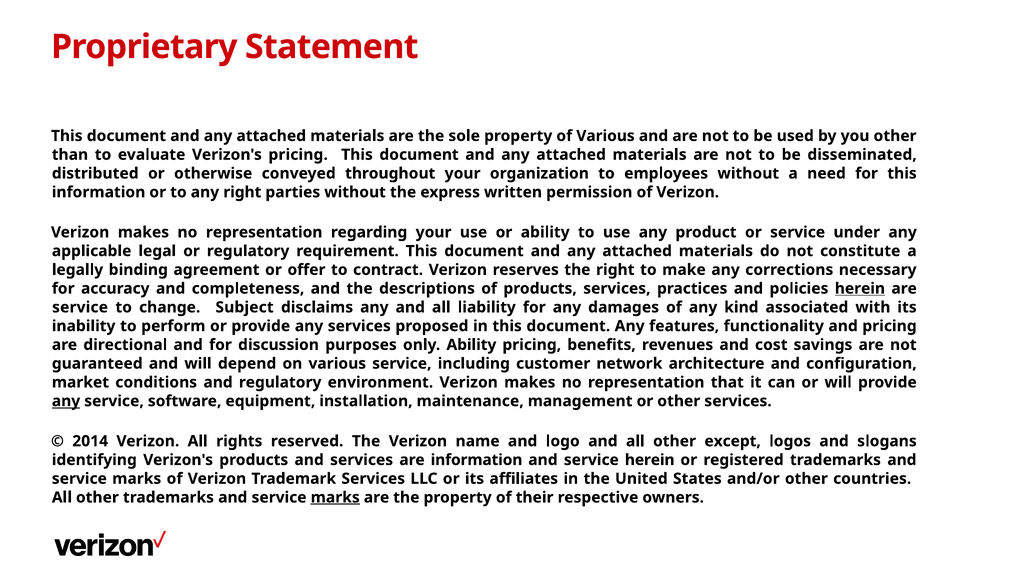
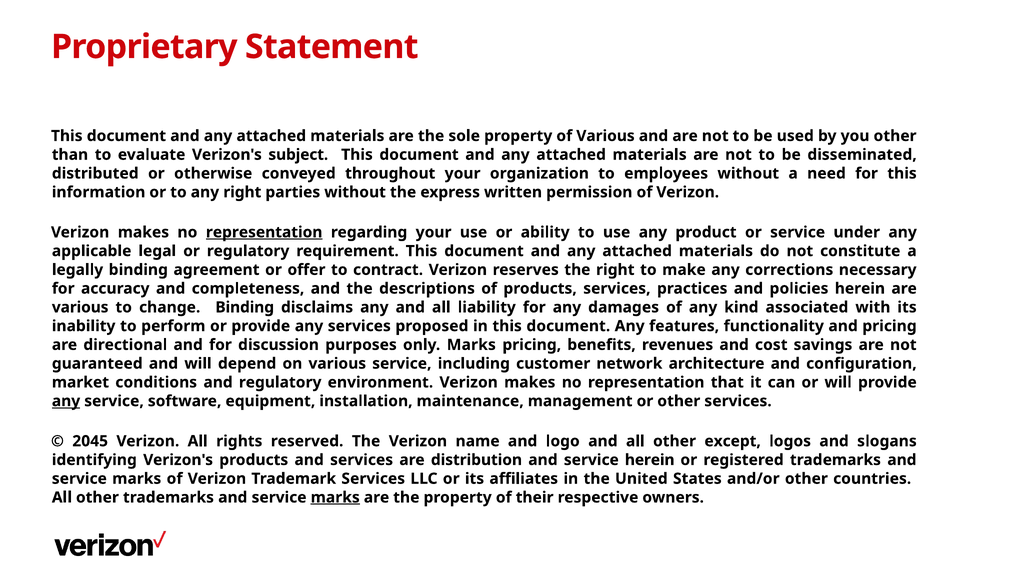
Verizon's pricing: pricing -> subject (298, 155)
representation underline: none -> present (264, 232)
herein underline: present -> none (860, 288)
service: service -> various (80, 307)
change Subject: Subject -> Binding (245, 307)
only Ability: Ability -> Marks (471, 345)
2014: 2014 -> 2045 (90, 441)
are information: information -> distribution (476, 460)
